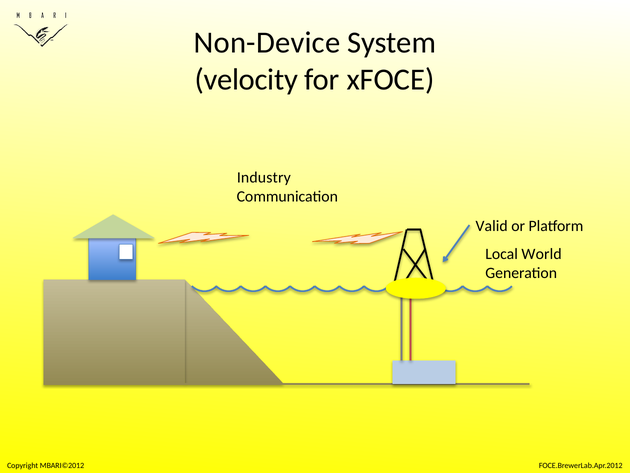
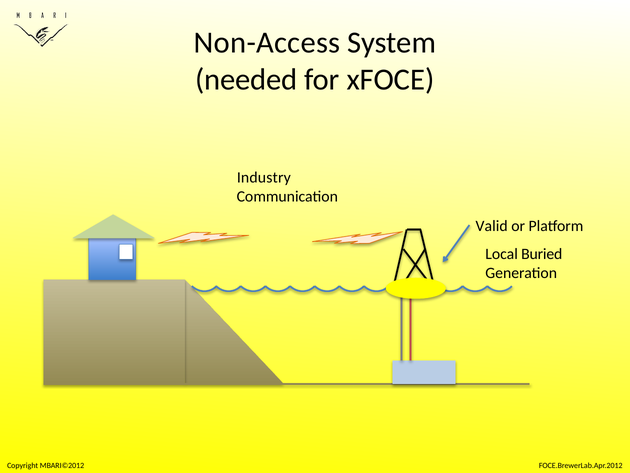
Non-Device: Non-Device -> Non-Access (267, 43)
velocity: velocity -> needed (246, 79)
World: World -> Buried (542, 254)
